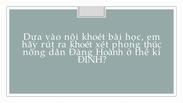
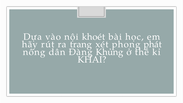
ra khoét: khoét -> trang (81, 44)
thúc: thúc -> phát (153, 44)
Hoành: Hoành -> Khủng (110, 52)
ĐINH: ĐINH -> KHAI (92, 60)
